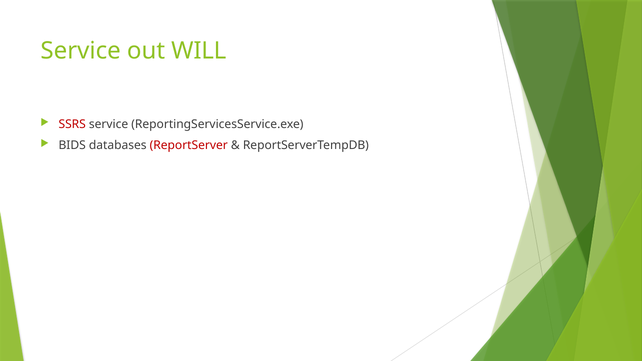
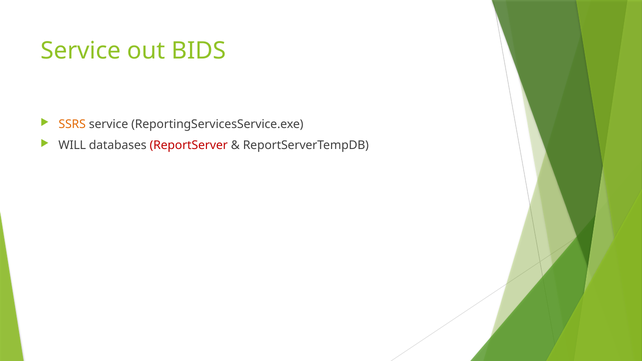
WILL: WILL -> BIDS (199, 51)
SSRS colour: red -> orange (72, 124)
BIDS: BIDS -> WILL (72, 145)
